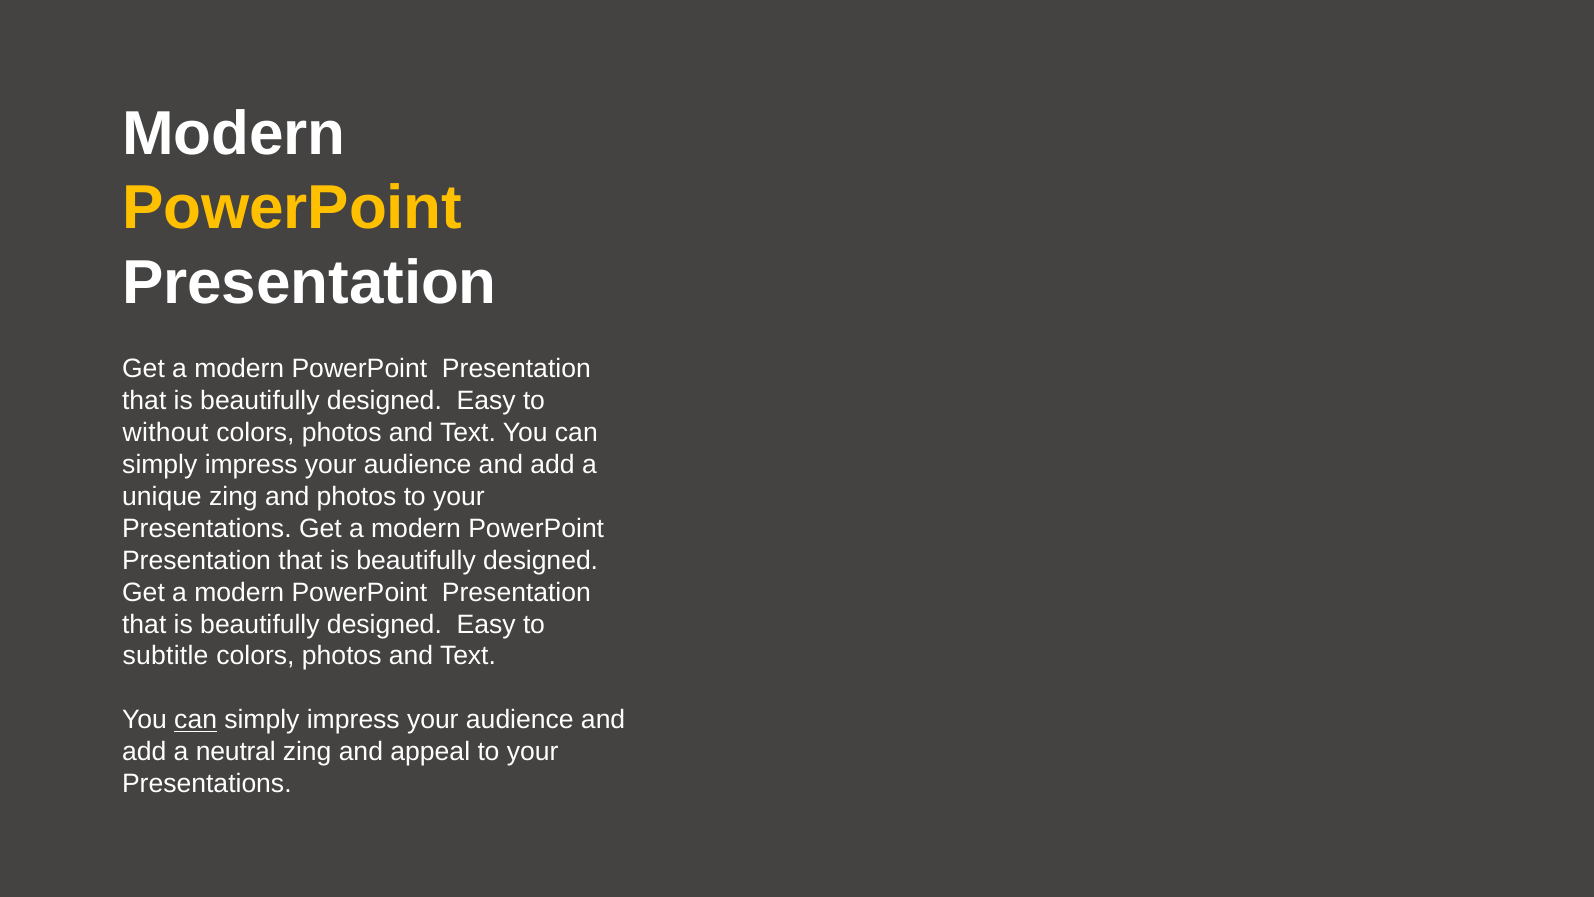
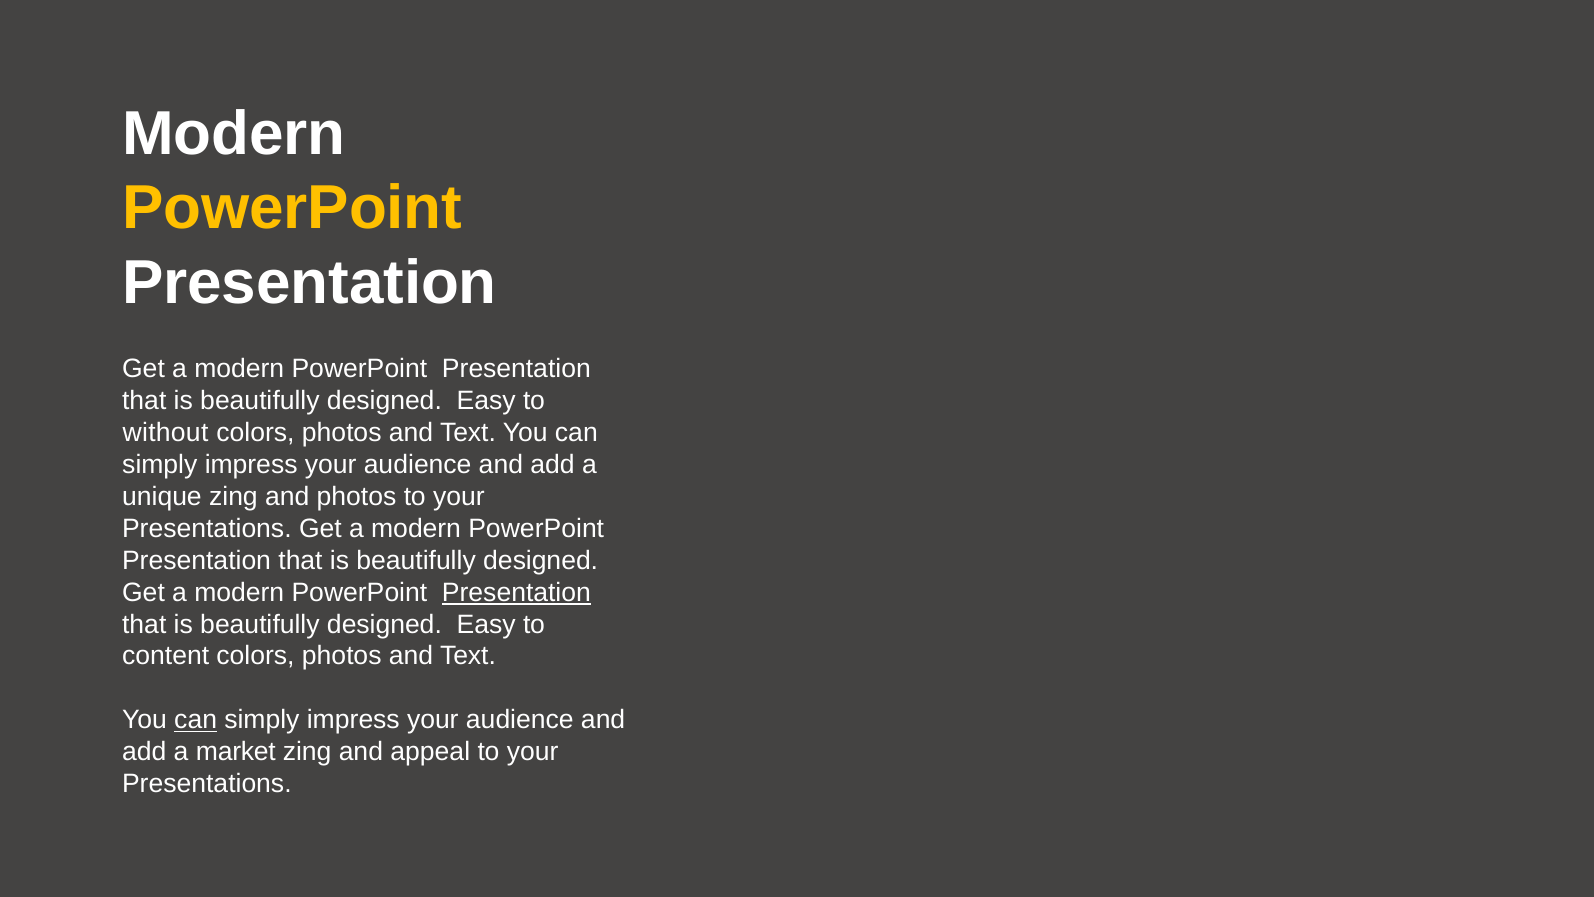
Presentation underline: none -> present (516, 592)
subtitle: subtitle -> content (166, 656)
neutral: neutral -> market (236, 752)
